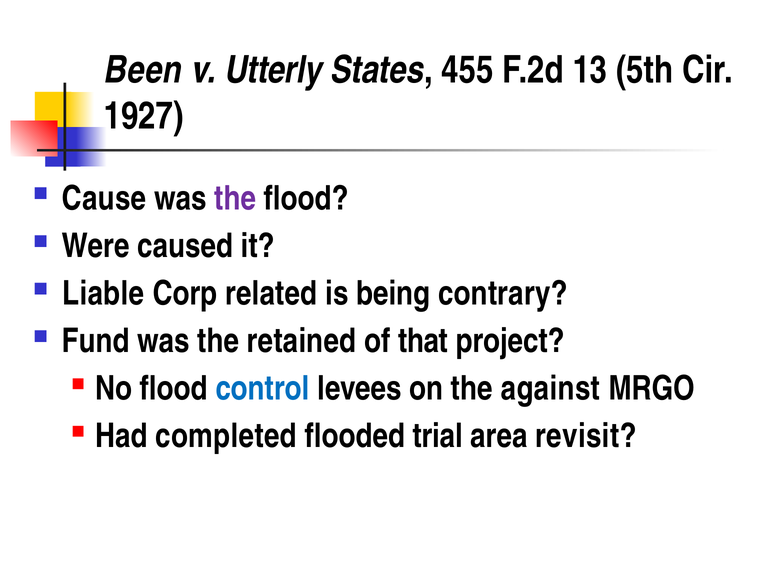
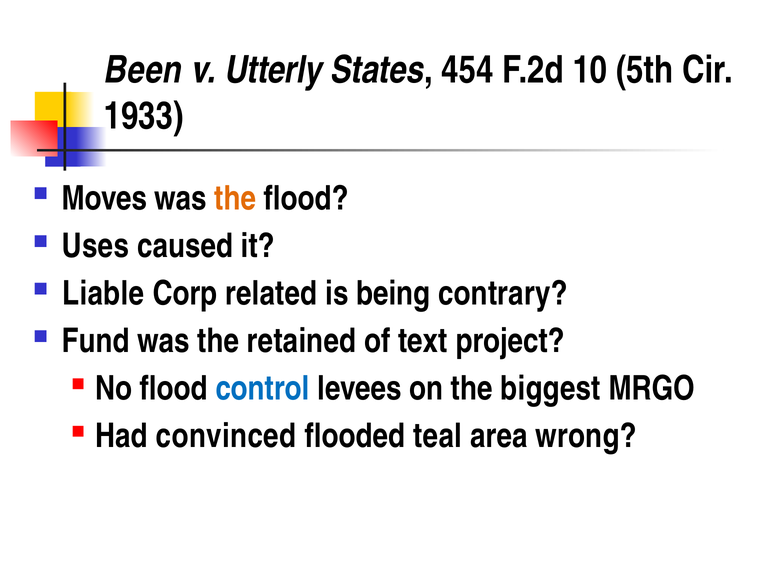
455: 455 -> 454 (468, 70)
13: 13 -> 10 (590, 70)
1927: 1927 -> 1933 (144, 116)
Cause: Cause -> Moves (104, 198)
the colour: purple -> orange (235, 198)
Were: Were -> Uses (95, 246)
that: that -> text (423, 341)
against: against -> biggest (551, 388)
completed: completed -> convinced (226, 436)
trial: trial -> teal (438, 436)
revisit: revisit -> wrong (586, 436)
